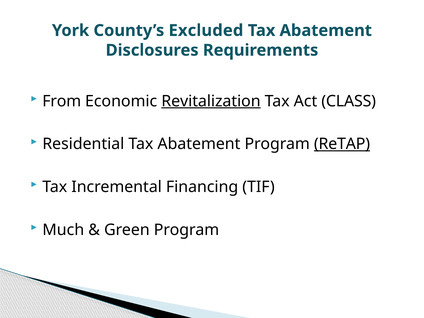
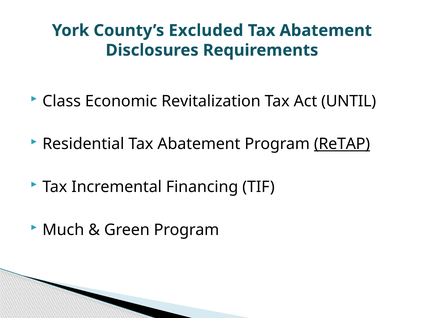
From: From -> Class (62, 101)
Revitalization underline: present -> none (211, 101)
CLASS: CLASS -> UNTIL (349, 101)
